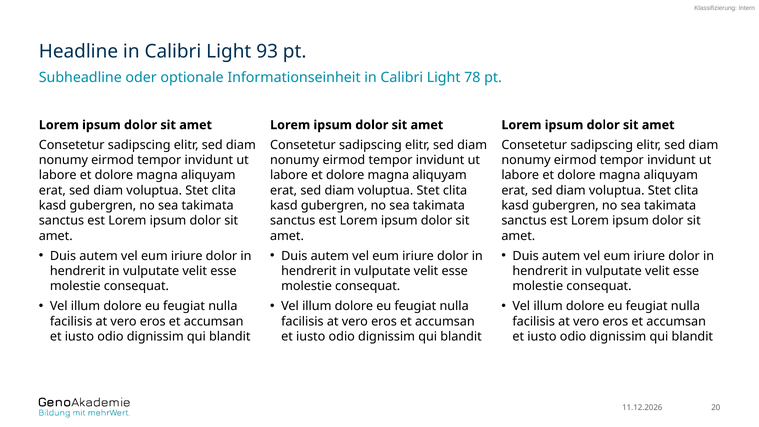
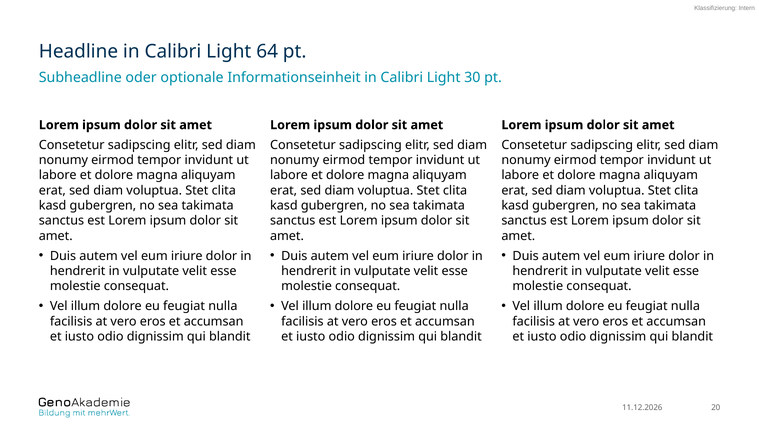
93: 93 -> 64 (267, 51)
78: 78 -> 30 (472, 77)
